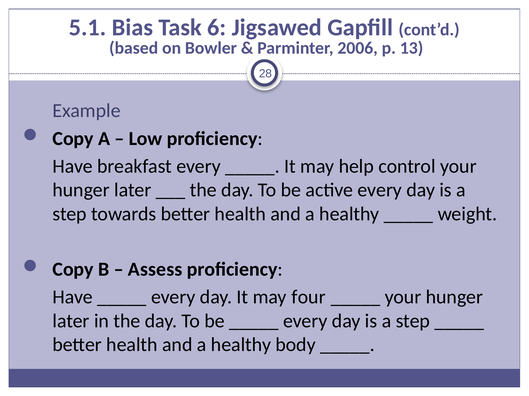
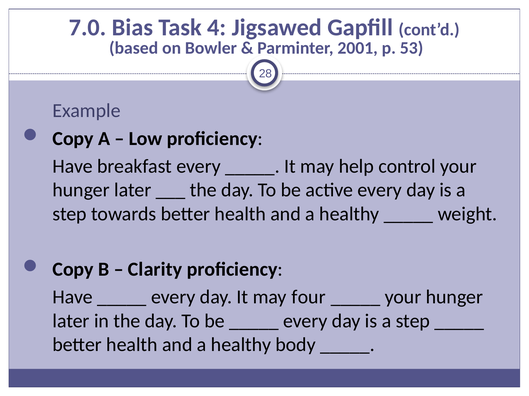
5.1: 5.1 -> 7.0 (88, 28)
6: 6 -> 4 (217, 28)
2006: 2006 -> 2001 (358, 48)
13: 13 -> 53 (412, 48)
Assess: Assess -> Clarity (155, 270)
